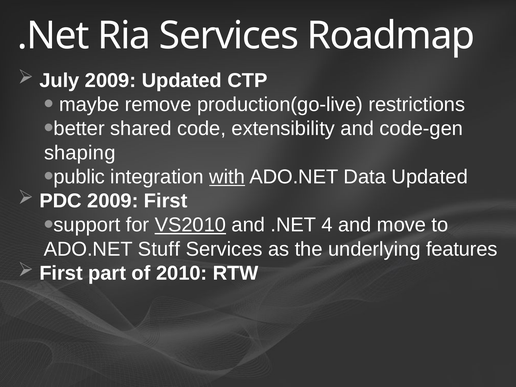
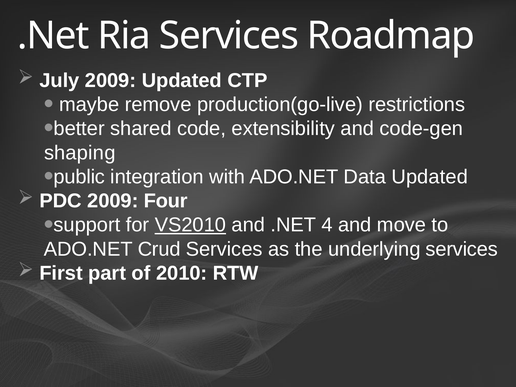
with underline: present -> none (227, 177)
2009 First: First -> Four (166, 201)
Stuff: Stuff -> Crud (159, 249)
underlying features: features -> services (462, 249)
